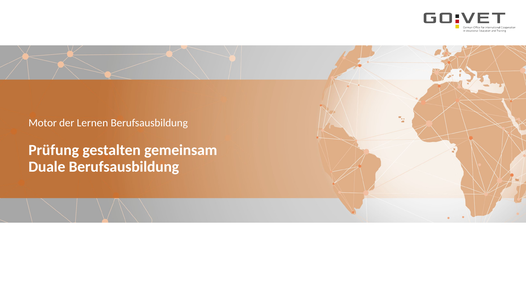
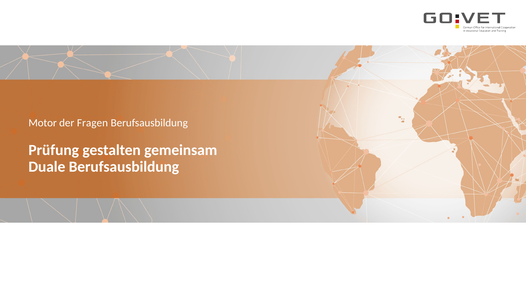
Lernen: Lernen -> Fragen (92, 123)
